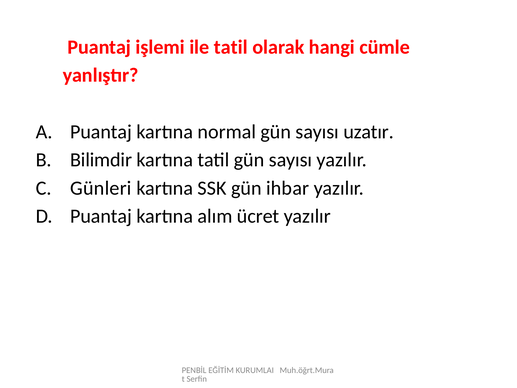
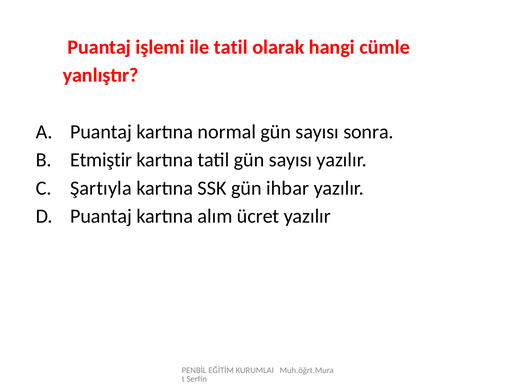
uzatır: uzatır -> sonra (369, 132)
Bilimdir: Bilimdir -> Etmiştir (101, 160)
Günleri: Günleri -> Şartıyla (101, 188)
